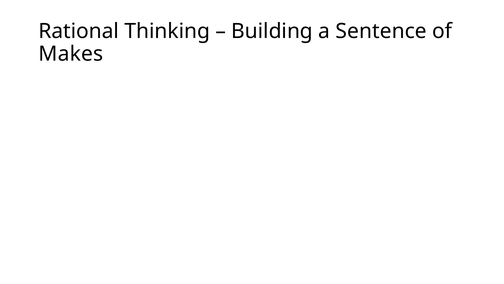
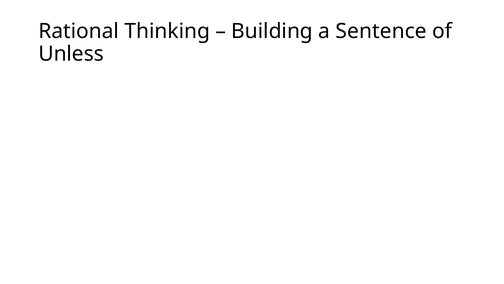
Makes: Makes -> Unless (71, 54)
